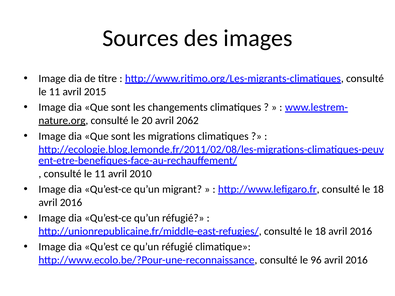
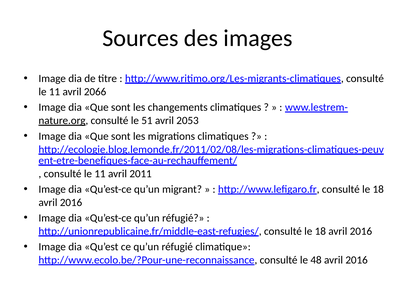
2015: 2015 -> 2066 (95, 92)
20: 20 -> 51 (147, 121)
2062: 2062 -> 2053 (188, 121)
2010: 2010 -> 2011 (141, 174)
96: 96 -> 48 (316, 260)
